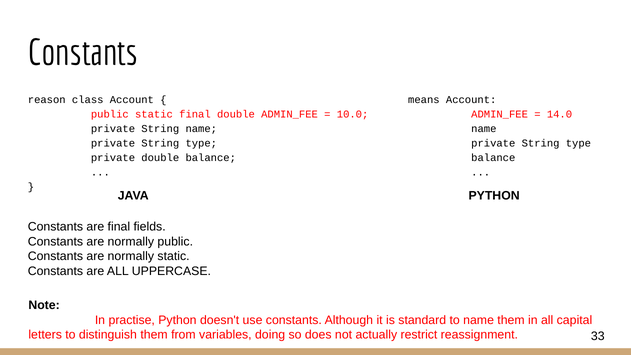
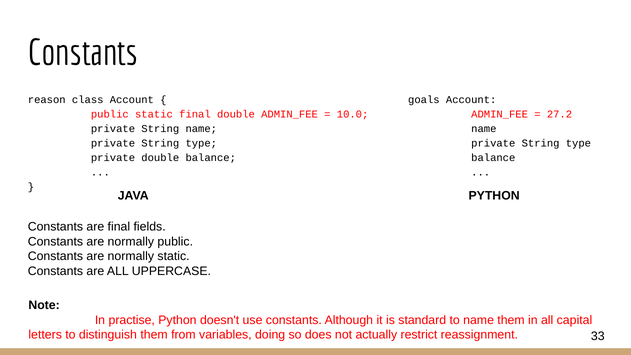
means: means -> goals (424, 100)
14.0: 14.0 -> 27.2 (559, 114)
